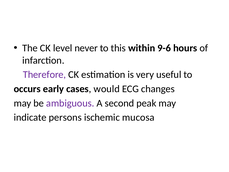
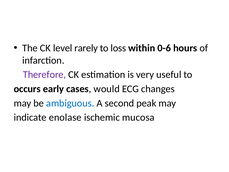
never: never -> rarely (86, 48)
this: this -> loss (118, 48)
9-6: 9-6 -> 0-6 (164, 48)
ambiguous colour: purple -> blue (70, 103)
persons: persons -> enolase (65, 117)
